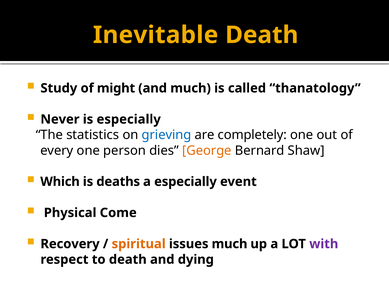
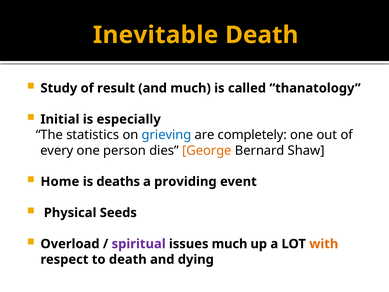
might: might -> result (116, 88)
Never: Never -> Initial (60, 119)
Which: Which -> Home (60, 181)
a especially: especially -> providing (185, 181)
Come: Come -> Seeds (118, 213)
Recovery: Recovery -> Overload (70, 244)
spiritual colour: orange -> purple (139, 244)
with colour: purple -> orange (324, 244)
